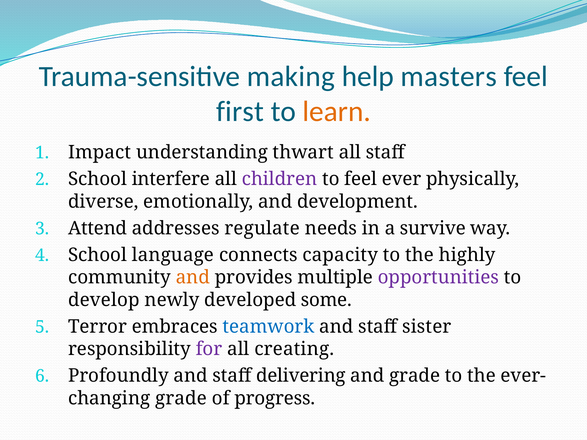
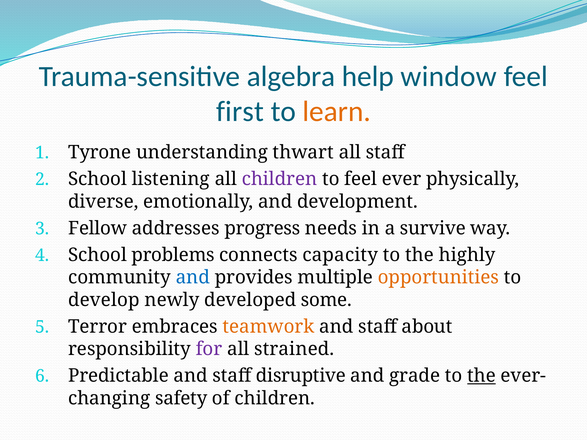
making: making -> algebra (291, 76)
masters: masters -> window (449, 76)
Impact: Impact -> Tyrone (100, 152)
interfere: interfere -> listening (171, 179)
Attend: Attend -> Fellow (98, 228)
regulate: regulate -> progress (262, 228)
language: language -> problems (173, 255)
and colour: orange -> blue (193, 278)
opportunities colour: purple -> orange (438, 278)
teamwork colour: blue -> orange (268, 327)
sister: sister -> about (427, 327)
creating: creating -> strained (294, 349)
Profoundly: Profoundly -> Predictable (118, 376)
delivering: delivering -> disruptive (301, 376)
the underline: none -> present (481, 376)
grade: grade -> safety (181, 398)
of progress: progress -> children (275, 398)
